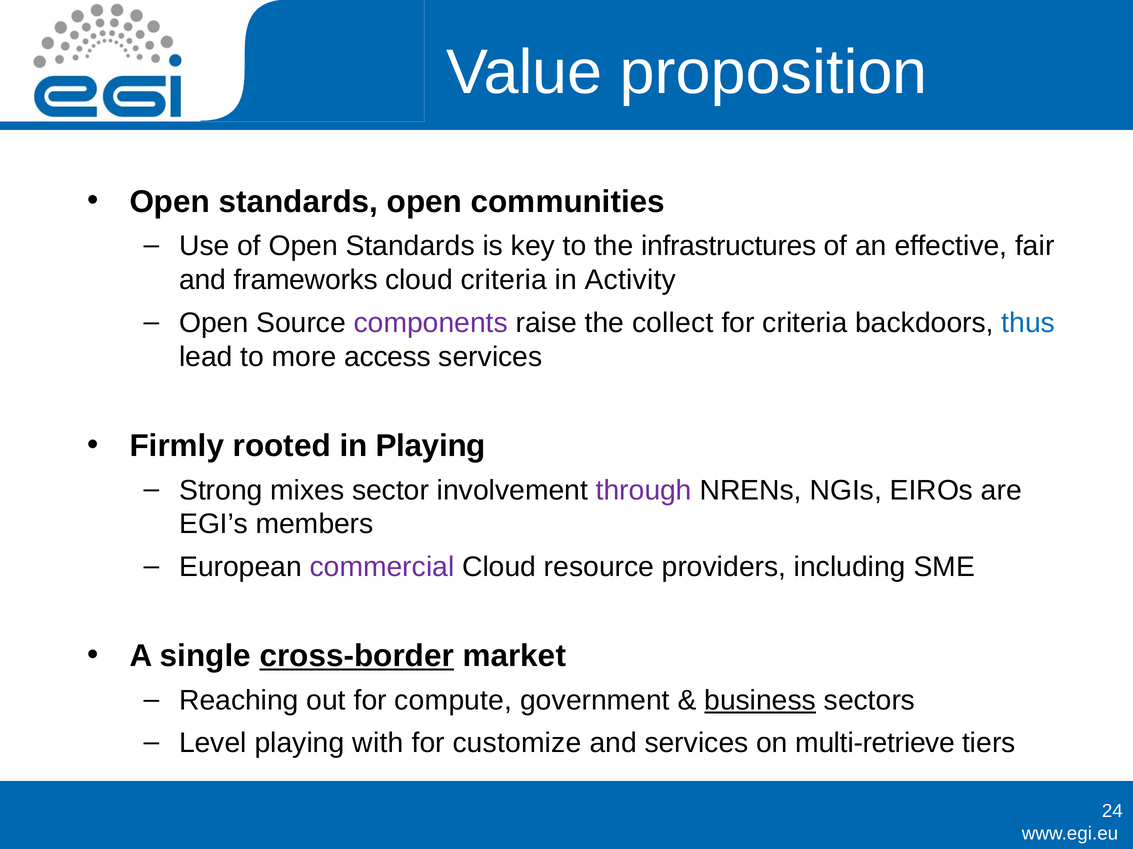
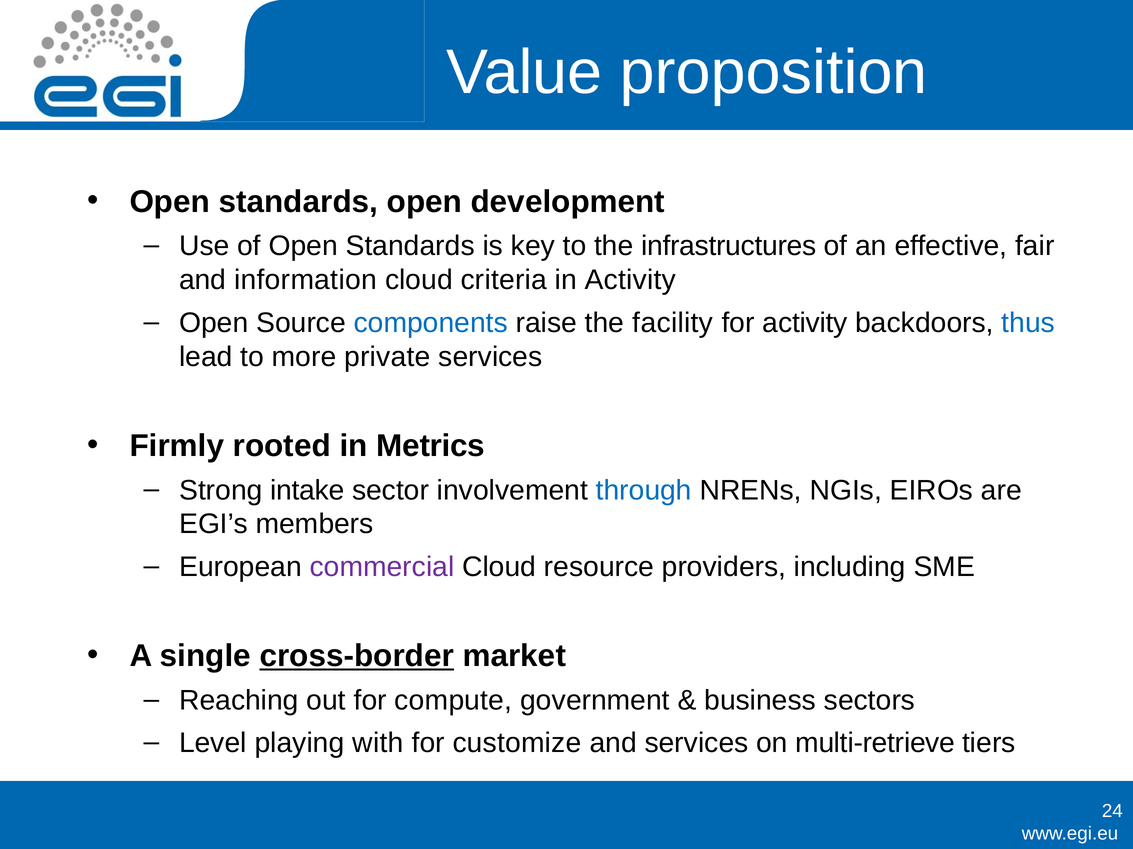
communities: communities -> development (568, 202)
frameworks: frameworks -> information (306, 280)
components colour: purple -> blue (431, 323)
collect: collect -> facility (673, 323)
for criteria: criteria -> activity (805, 323)
access: access -> private (387, 357)
in Playing: Playing -> Metrics (431, 446)
mixes: mixes -> intake (307, 491)
through colour: purple -> blue (644, 491)
business underline: present -> none (760, 701)
